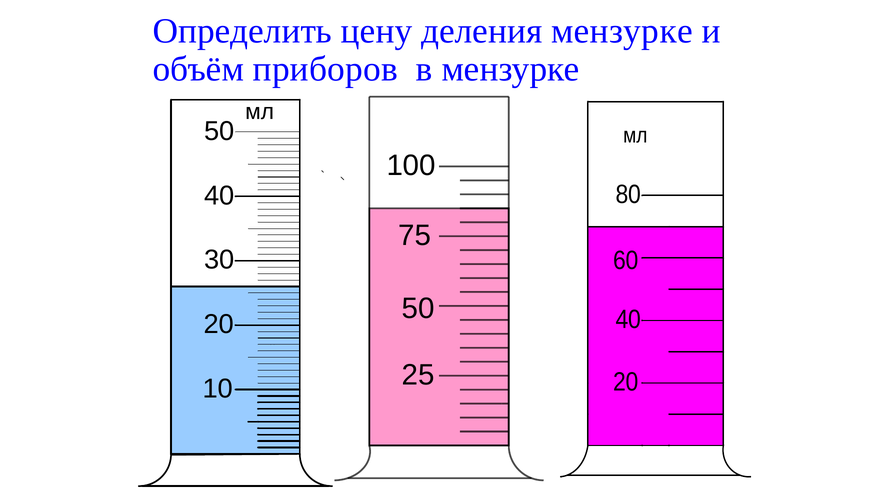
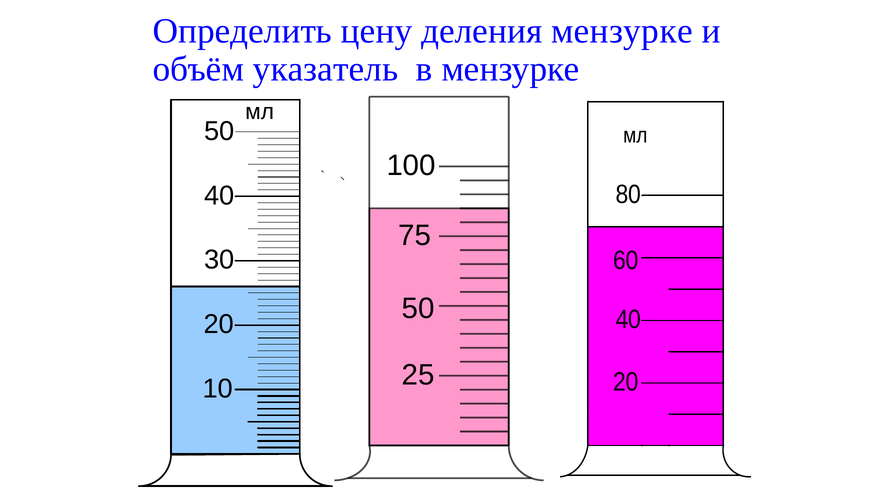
приборов: приборов -> указатель (326, 69)
